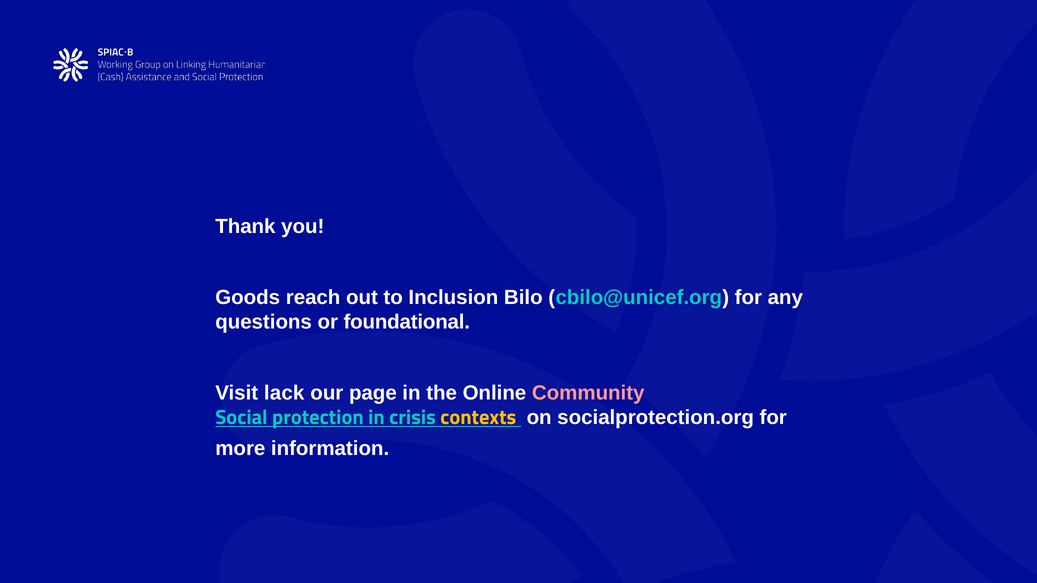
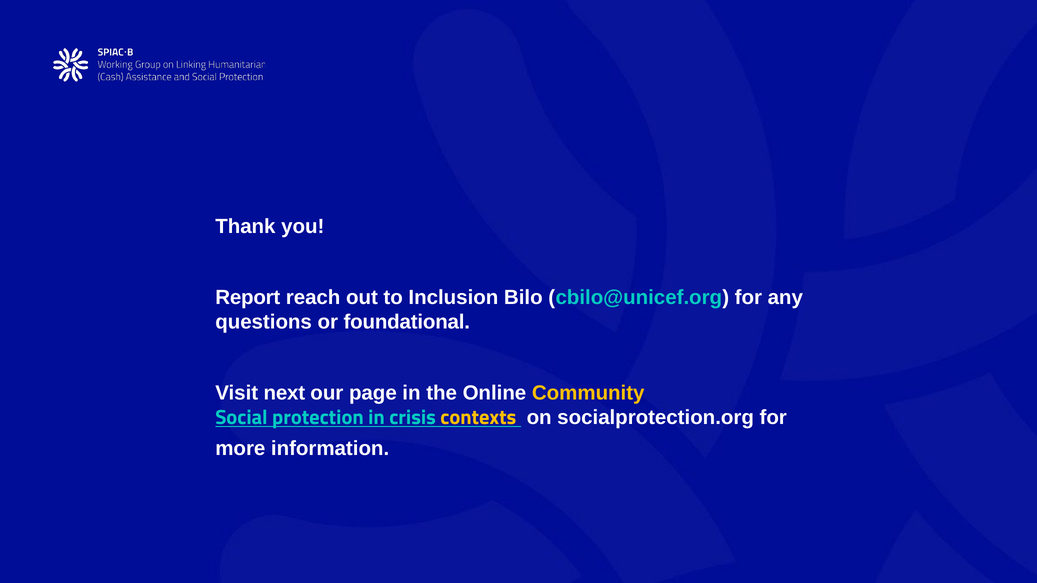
Goods: Goods -> Report (248, 297)
lack: lack -> next (284, 393)
Community colour: pink -> yellow (588, 393)
